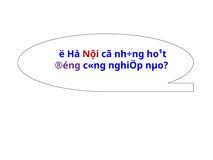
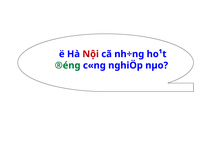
®éng colour: purple -> green (68, 65)
